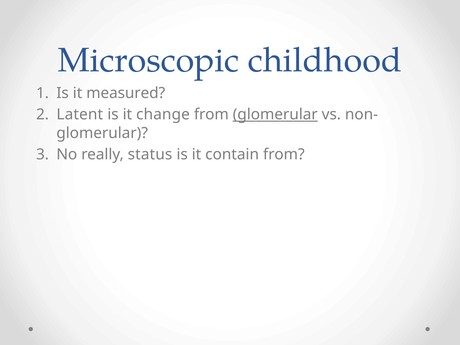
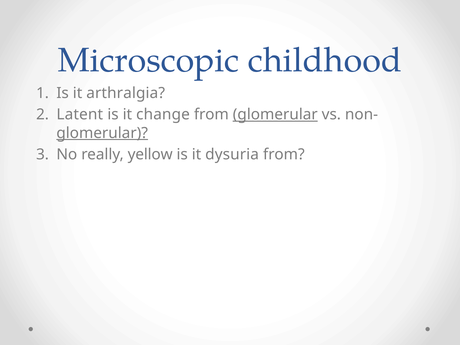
measured: measured -> arthralgia (126, 93)
glomerular underline: none -> present (102, 133)
status: status -> yellow (150, 154)
contain: contain -> dysuria (232, 154)
